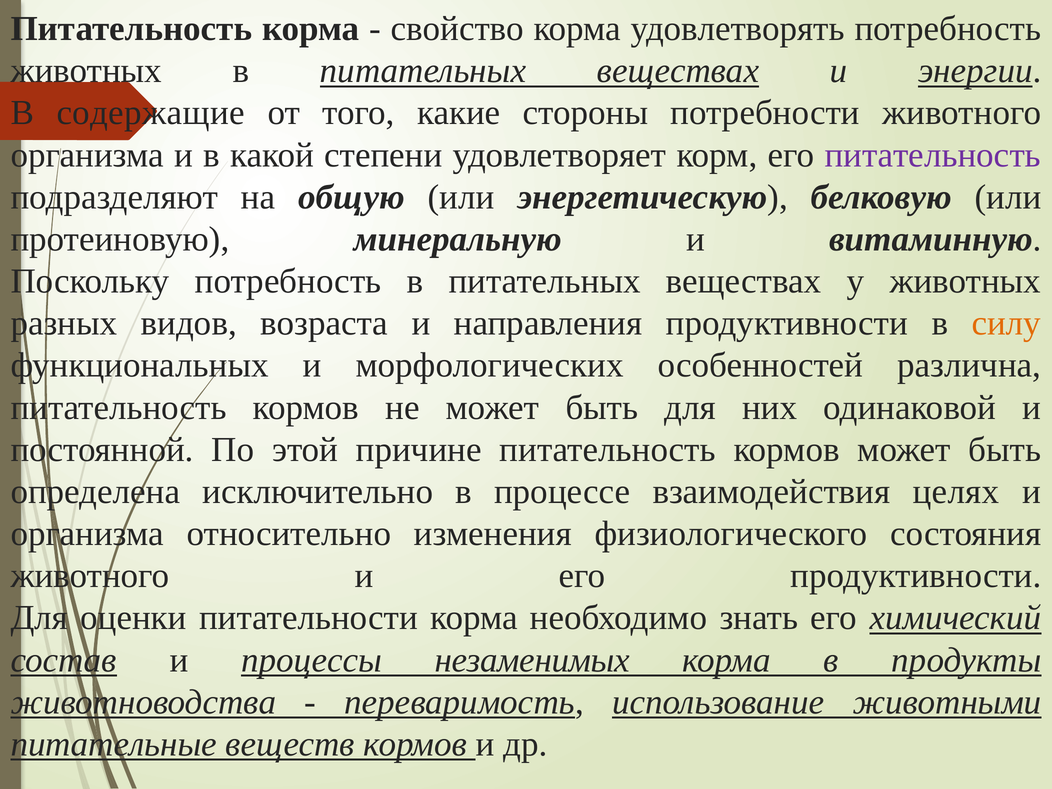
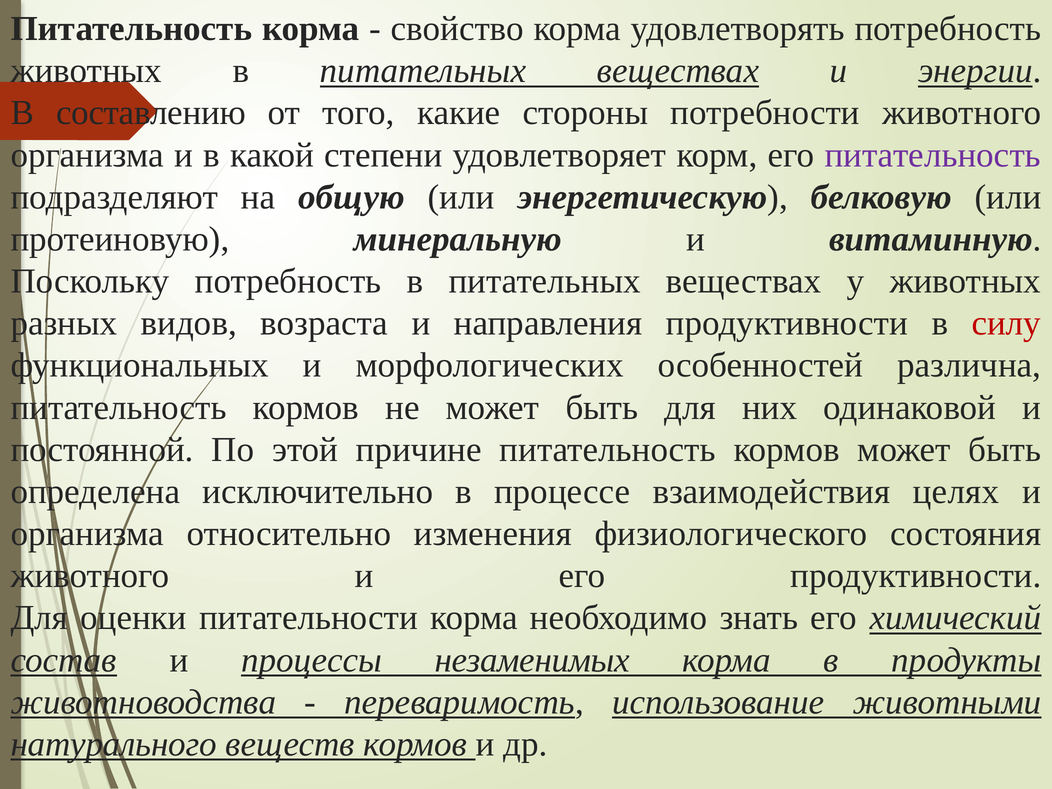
содержащие: содержащие -> составлению (151, 113)
силу colour: orange -> red (1006, 323)
питательные: питательные -> натурального (114, 744)
